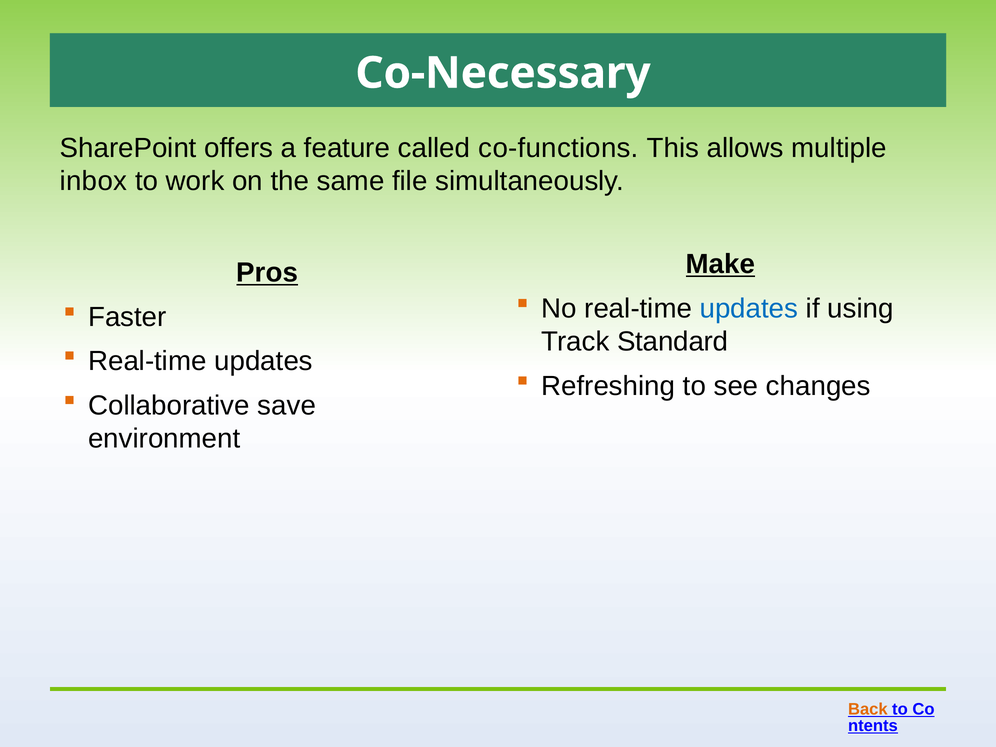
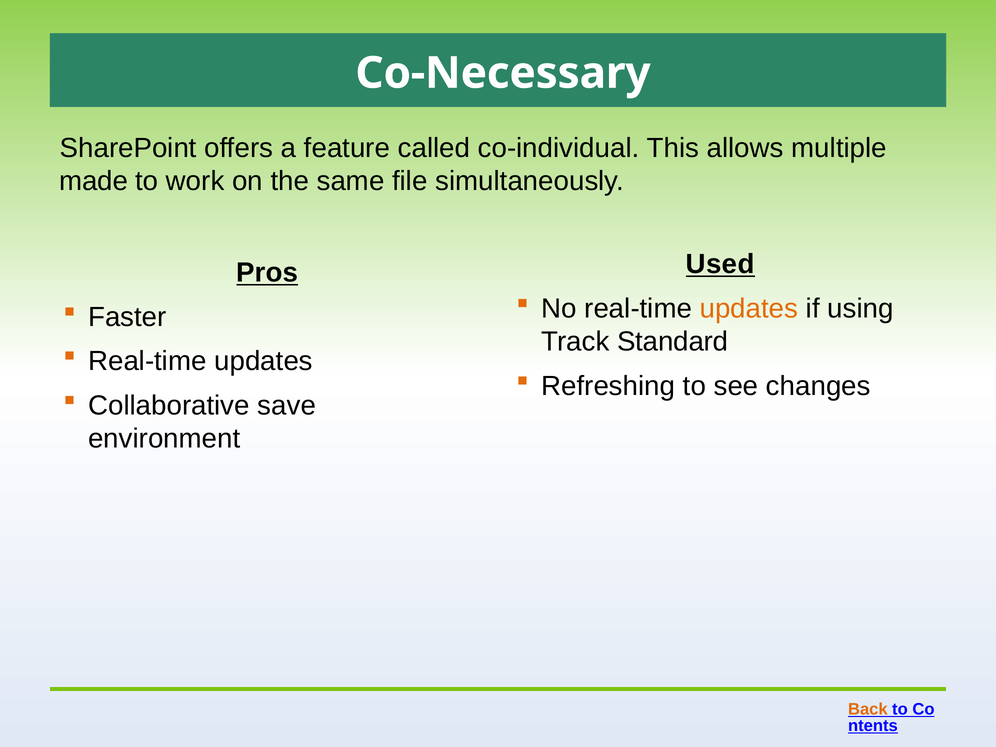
co-functions: co-functions -> co-individual (559, 148)
inbox: inbox -> made (94, 181)
Make: Make -> Used (720, 264)
updates colour: blue -> orange (749, 309)
